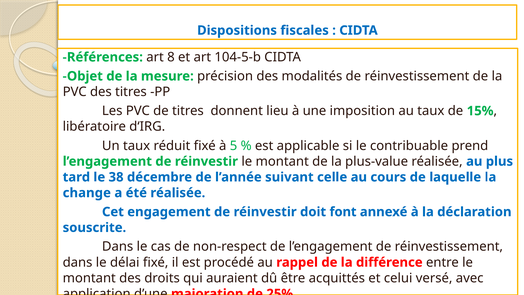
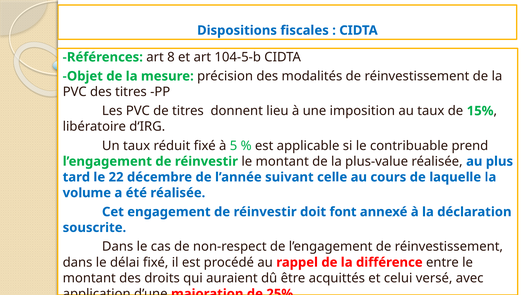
38: 38 -> 22 (116, 177)
change: change -> volume (87, 193)
